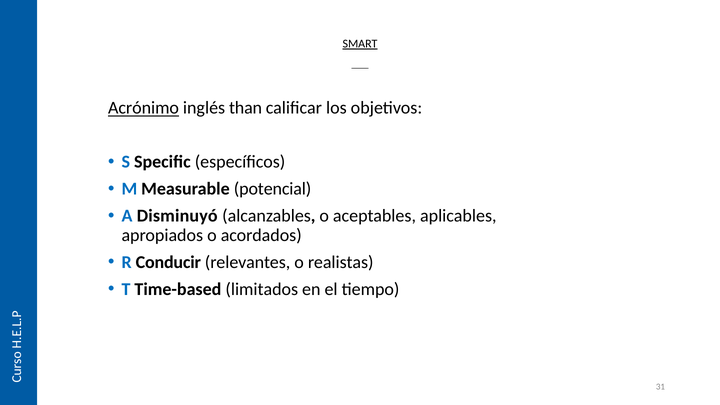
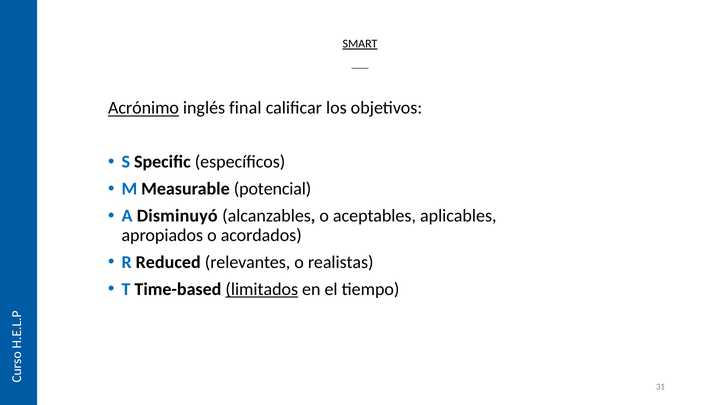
than: than -> final (245, 108)
Conducir: Conducir -> Reduced (168, 262)
limitados underline: none -> present (262, 289)
